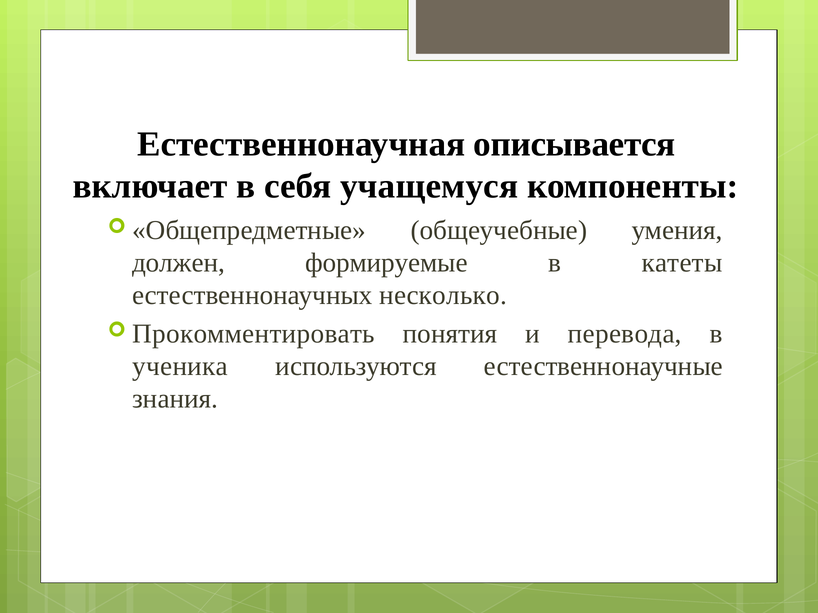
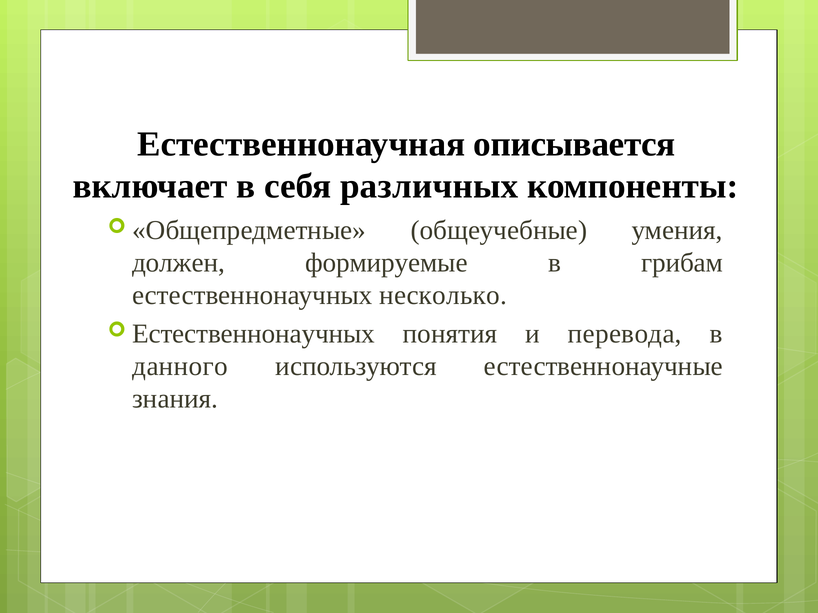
учащемуся: учащемуся -> различных (429, 186)
катеты: катеты -> грибам (682, 263)
Прокомментировать: Прокомментировать -> Естественнонаучных (254, 334)
ученика: ученика -> данного (180, 367)
